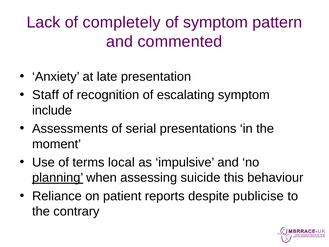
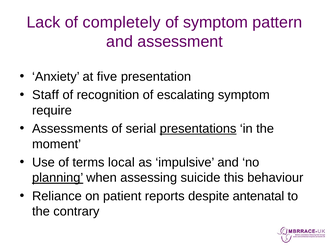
commented: commented -> assessment (180, 41)
late: late -> five (107, 77)
include: include -> require (52, 110)
presentations underline: none -> present (198, 129)
publicise: publicise -> antenatal (258, 196)
